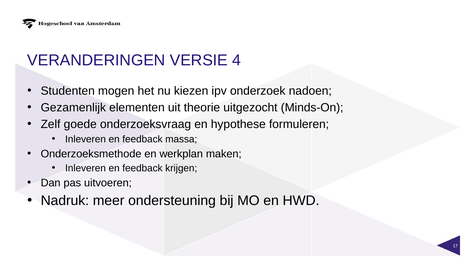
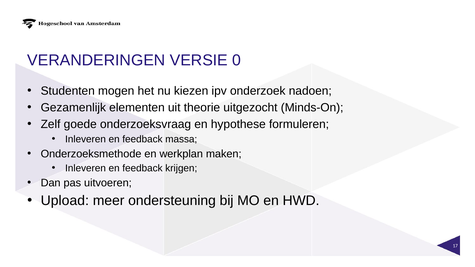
4: 4 -> 0 (237, 60)
Nadruk: Nadruk -> Upload (65, 201)
